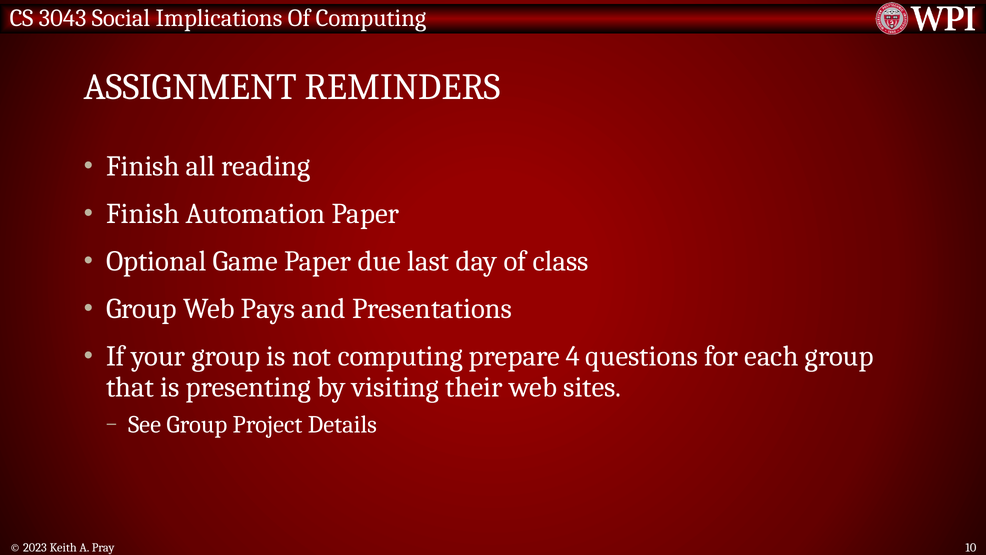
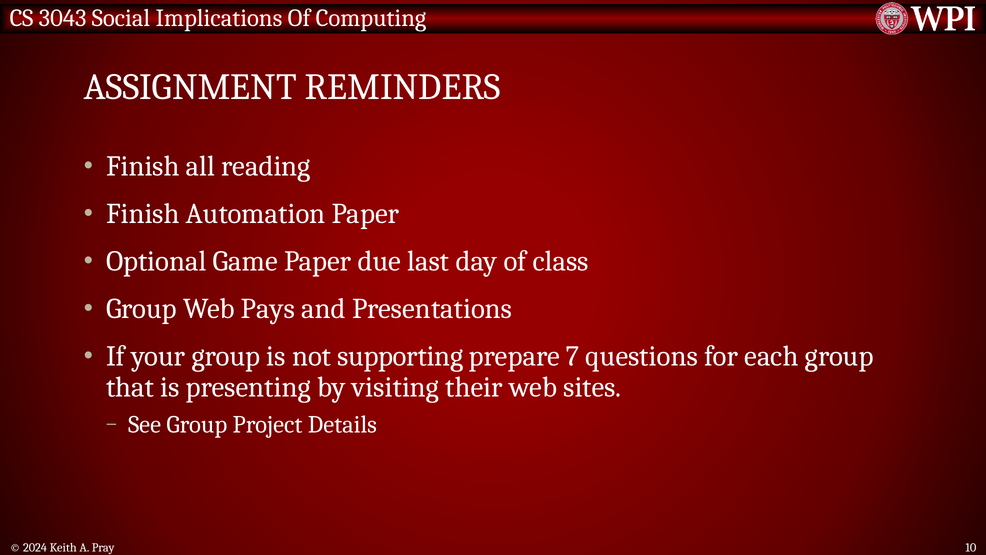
not computing: computing -> supporting (400, 356)
4: 4 -> 7 (573, 356)
2023: 2023 -> 2024 (35, 548)
